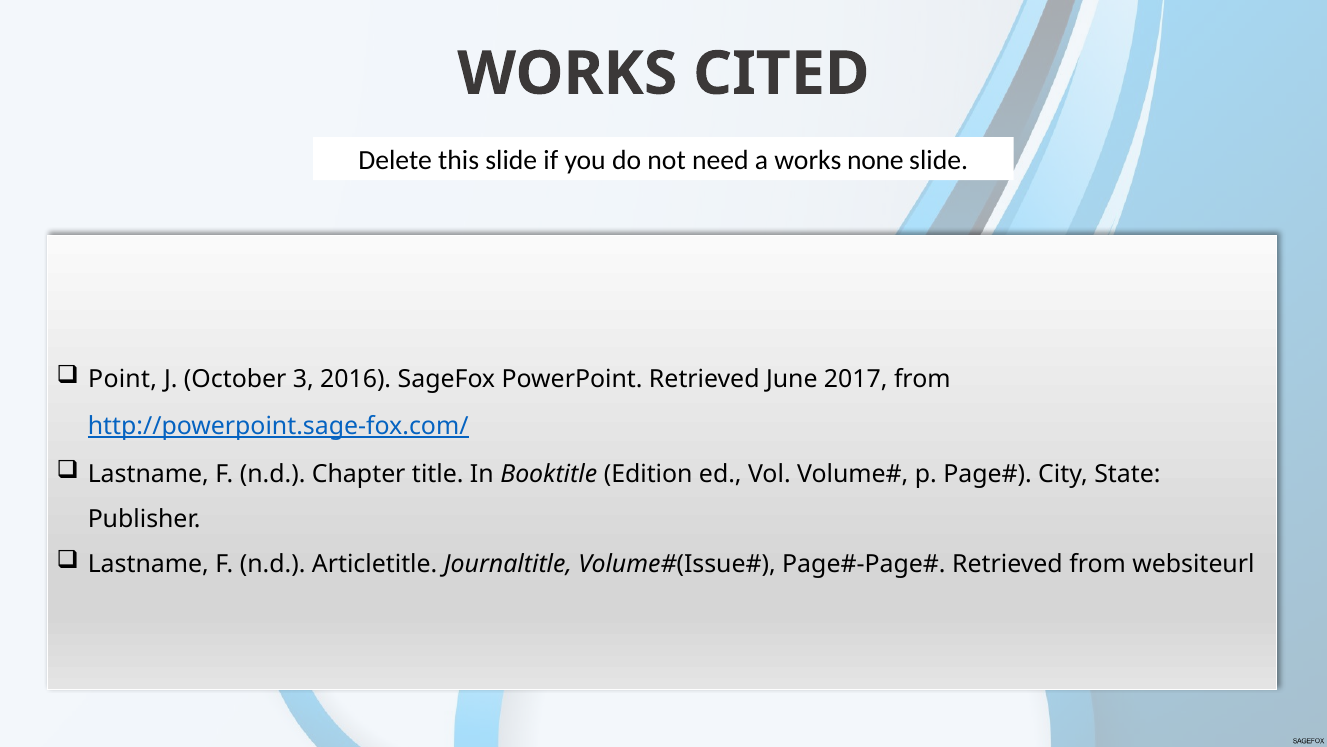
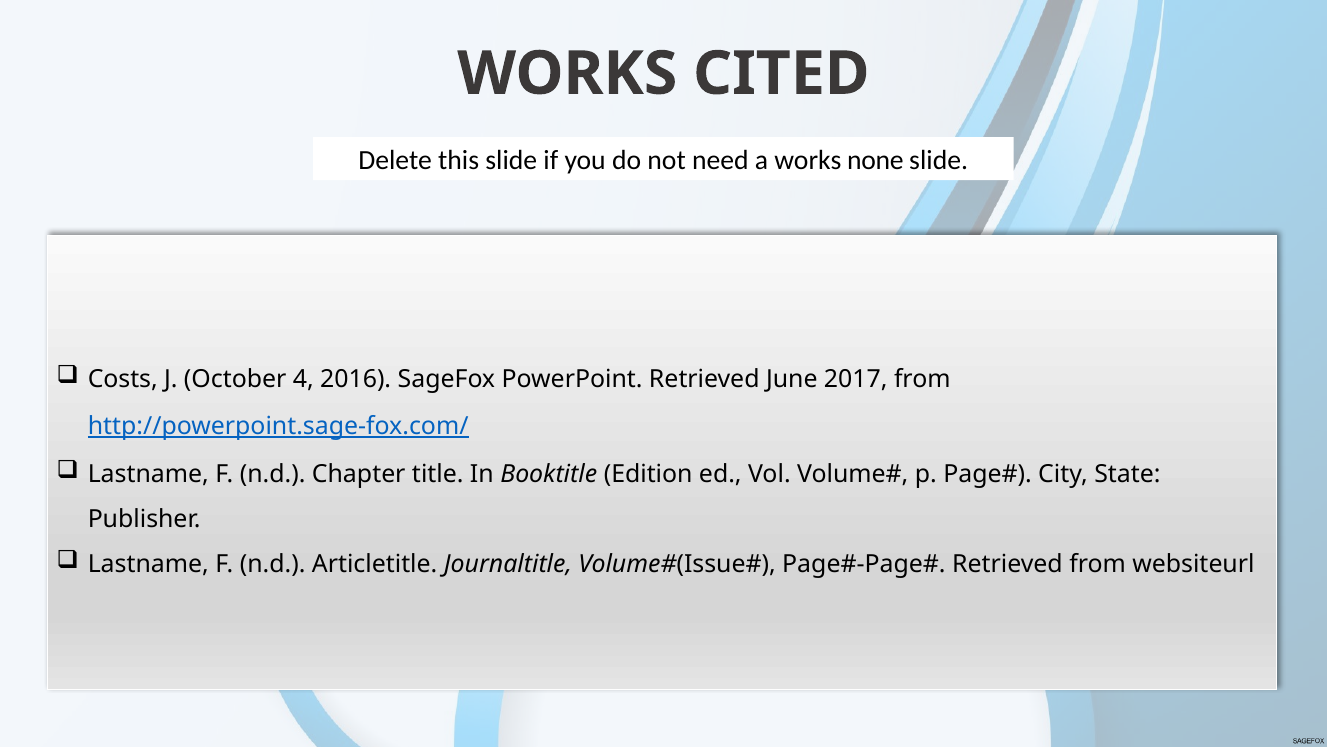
Point: Point -> Costs (123, 379)
3: 3 -> 4 (303, 379)
